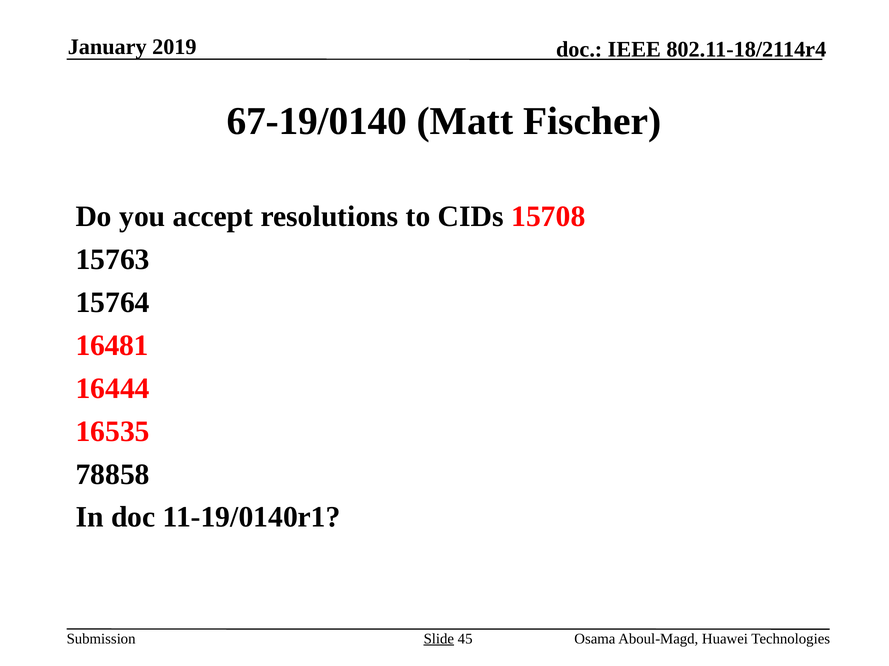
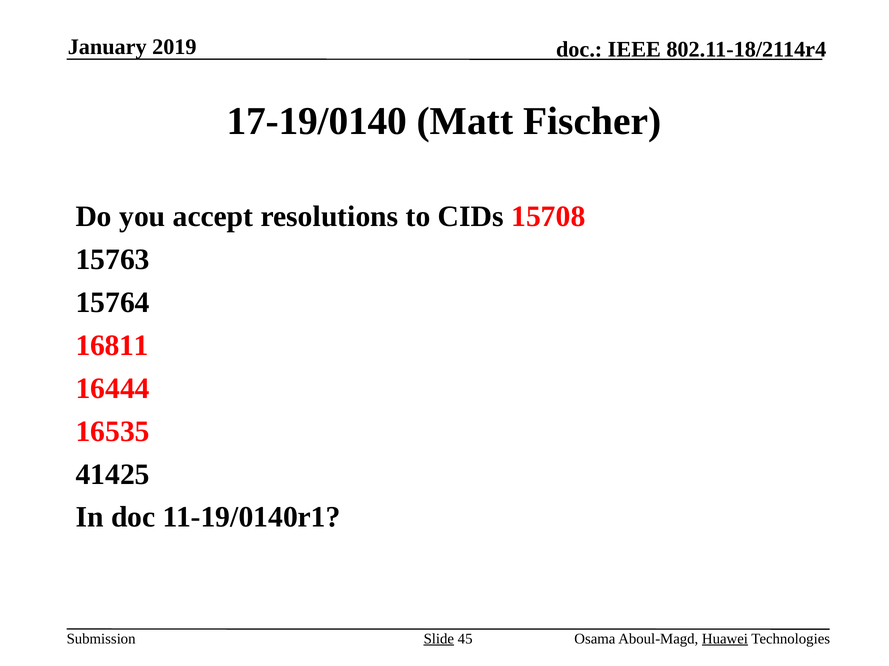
67-19/0140: 67-19/0140 -> 17-19/0140 (317, 121)
16481: 16481 -> 16811 (112, 346)
78858: 78858 -> 41425 (113, 475)
Huawei underline: none -> present (725, 639)
